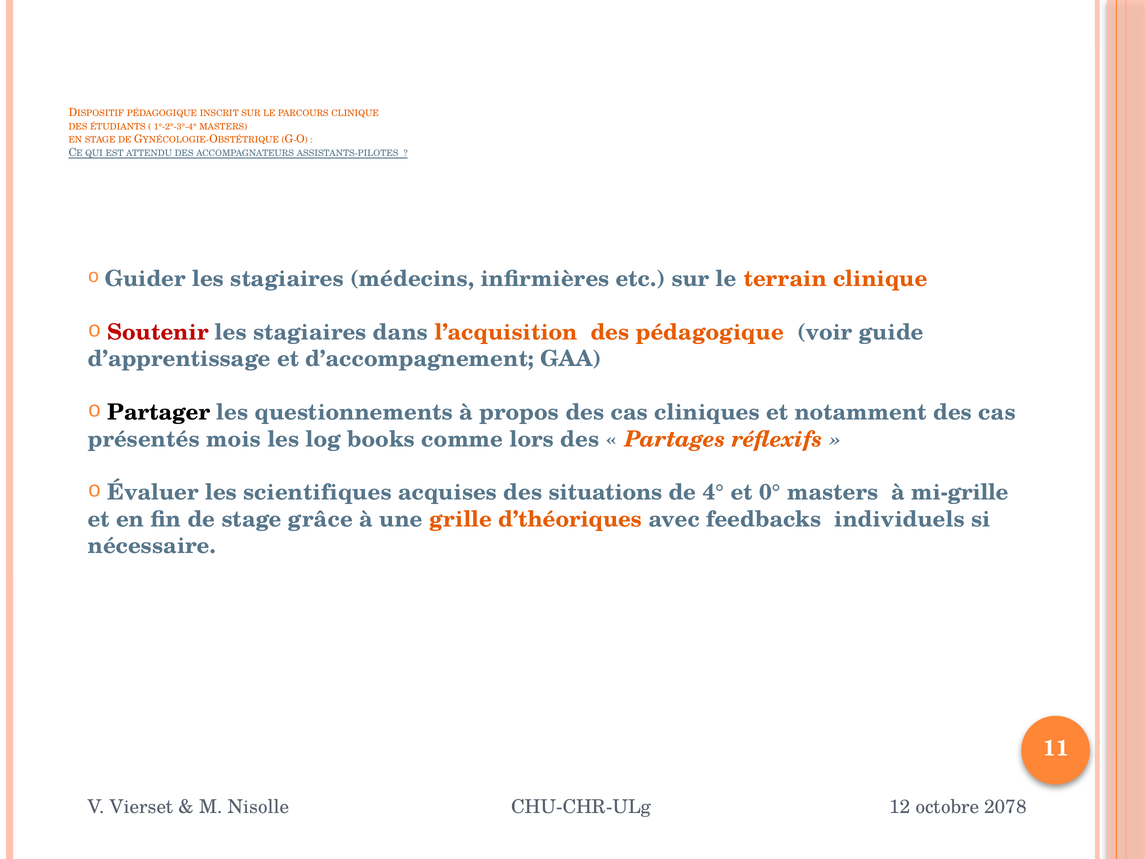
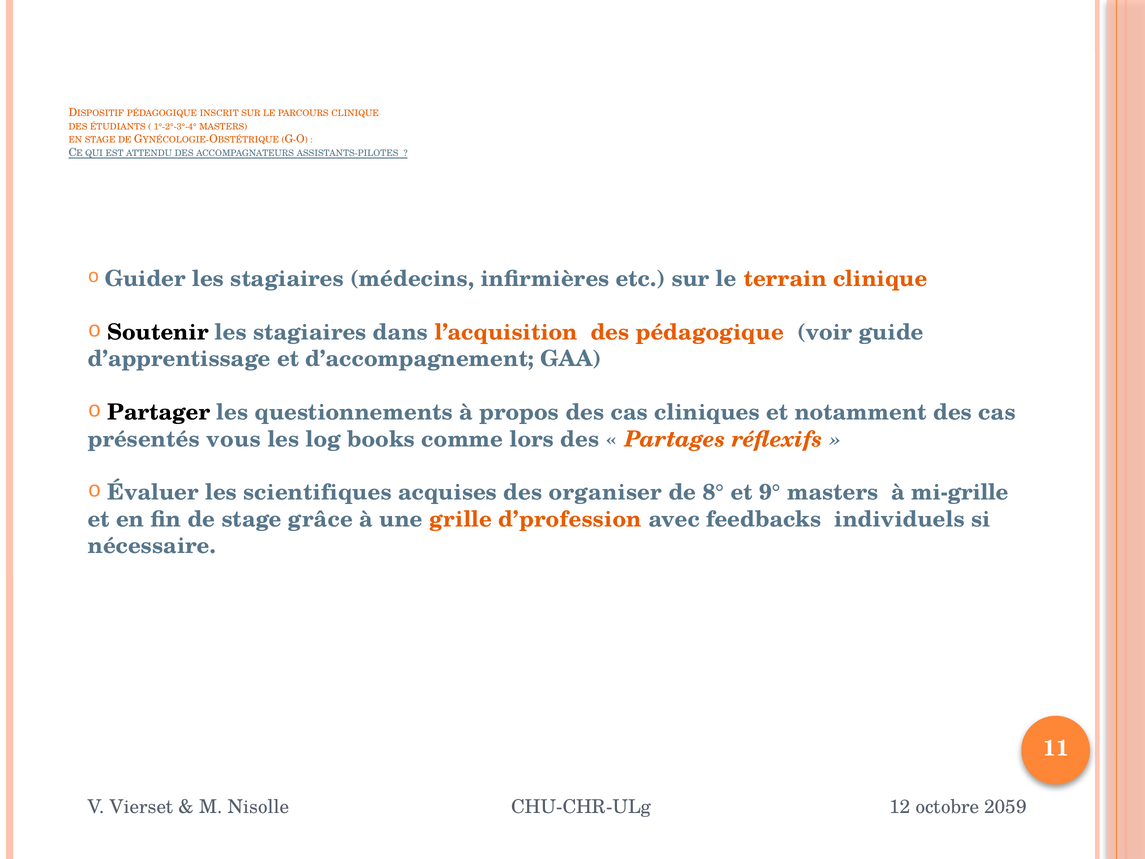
Soutenir colour: red -> black (158, 332)
mois: mois -> vous (234, 439)
situations: situations -> organiser (605, 492)
4°: 4° -> 8° (714, 492)
0°: 0° -> 9° (770, 492)
d’théoriques: d’théoriques -> d’profession (570, 519)
2078: 2078 -> 2059 (1005, 807)
